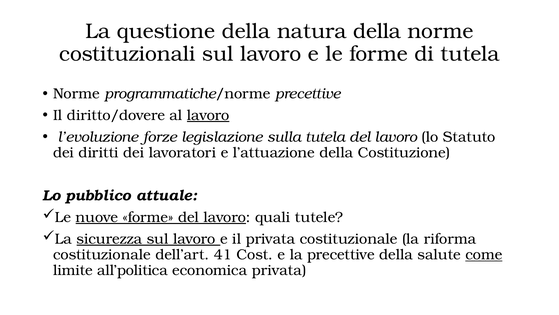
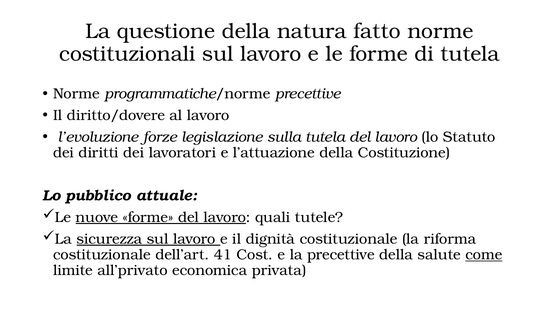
natura della: della -> fatto (377, 31)
lavoro underline: present -> none (208, 115)
il privata: privata -> dignità (270, 239)
all’politica: all’politica -> all’privato (132, 270)
